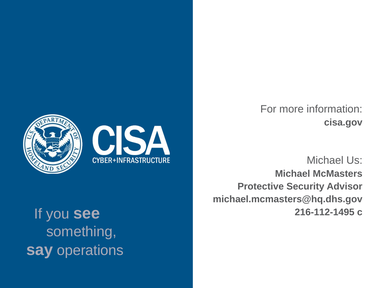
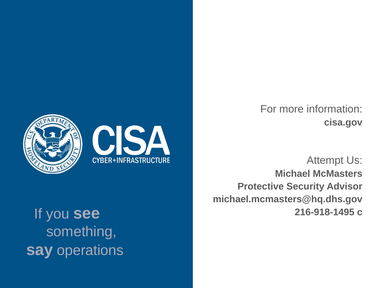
Michael: Michael -> Attempt (325, 160)
216-112-1495: 216-112-1495 -> 216-918-1495 (325, 212)
